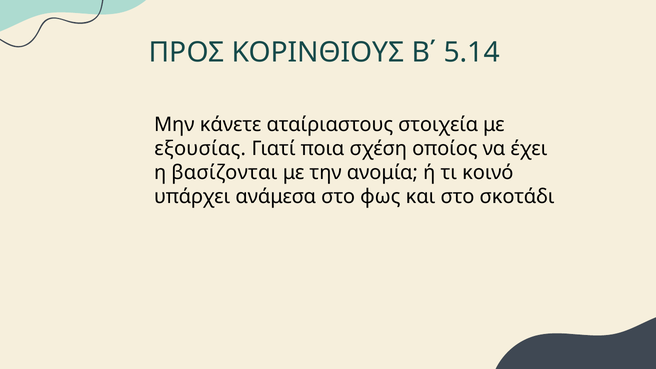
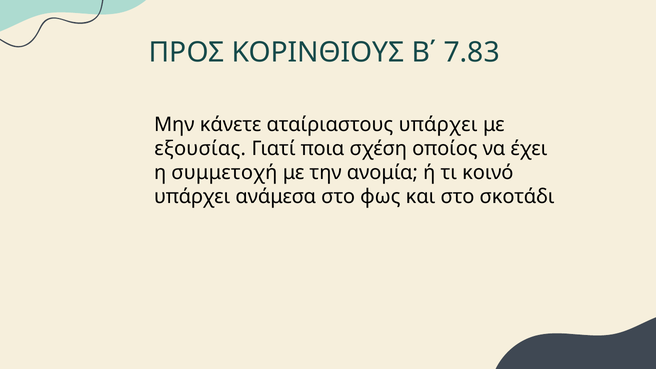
5.14: 5.14 -> 7.83 (472, 53)
αταίριαστους στοιχεία: στοιχεία -> υπάρχει (438, 125)
βασίζονται: βασίζονται -> συμμετοχή (224, 173)
